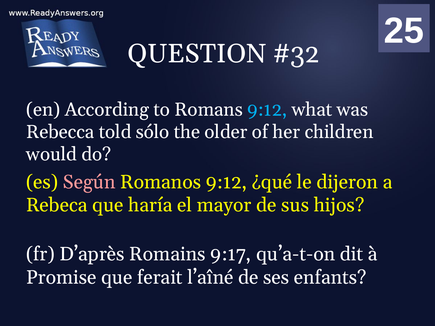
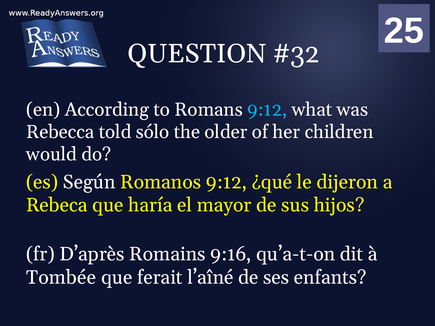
Según colour: pink -> white (89, 182)
9:17: 9:17 -> 9:16 (231, 254)
Promise: Promise -> Tombée (61, 278)
